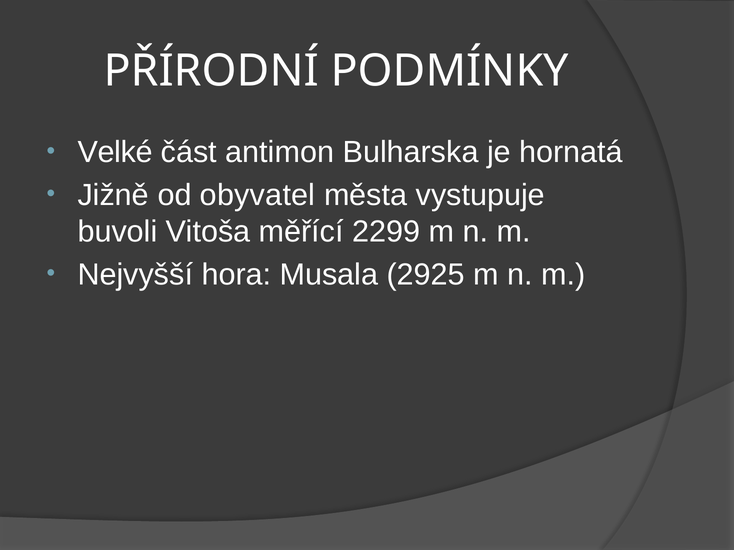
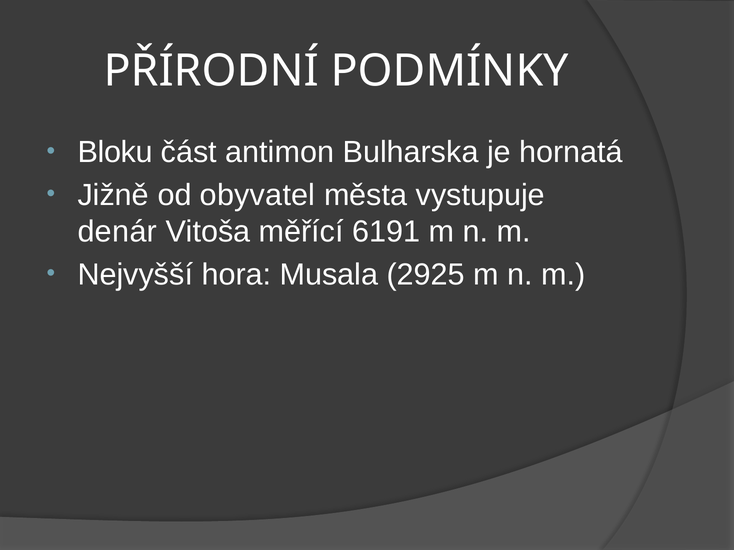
Velké: Velké -> Bloku (115, 153)
buvoli: buvoli -> denár (117, 232)
2299: 2299 -> 6191 (386, 232)
